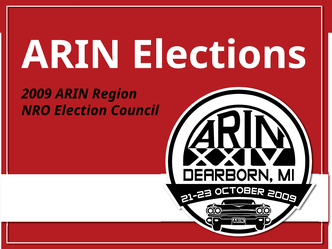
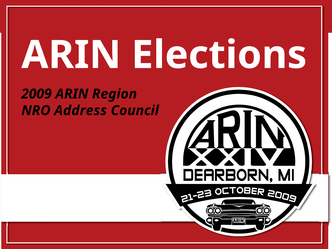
Election: Election -> Address (81, 111)
